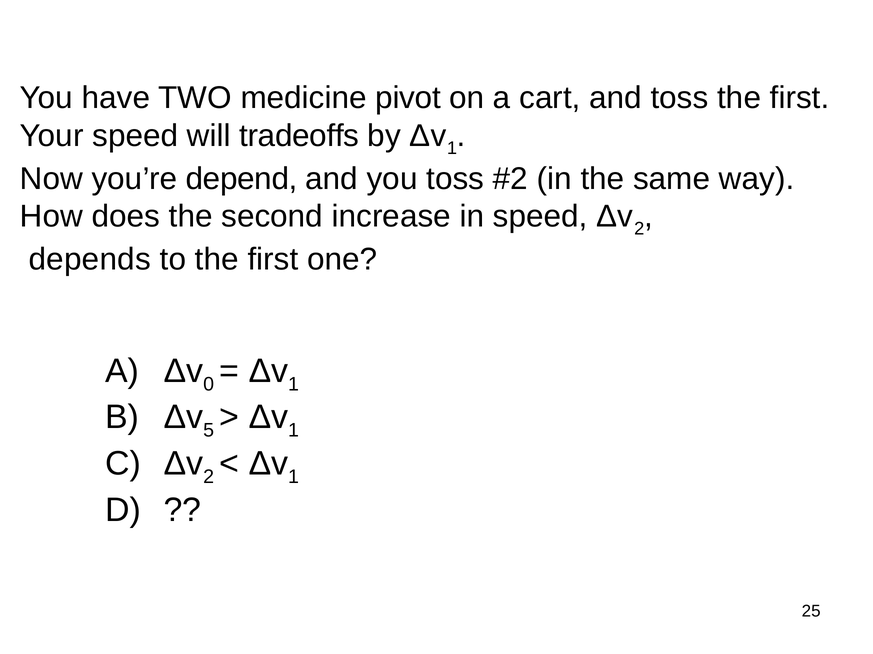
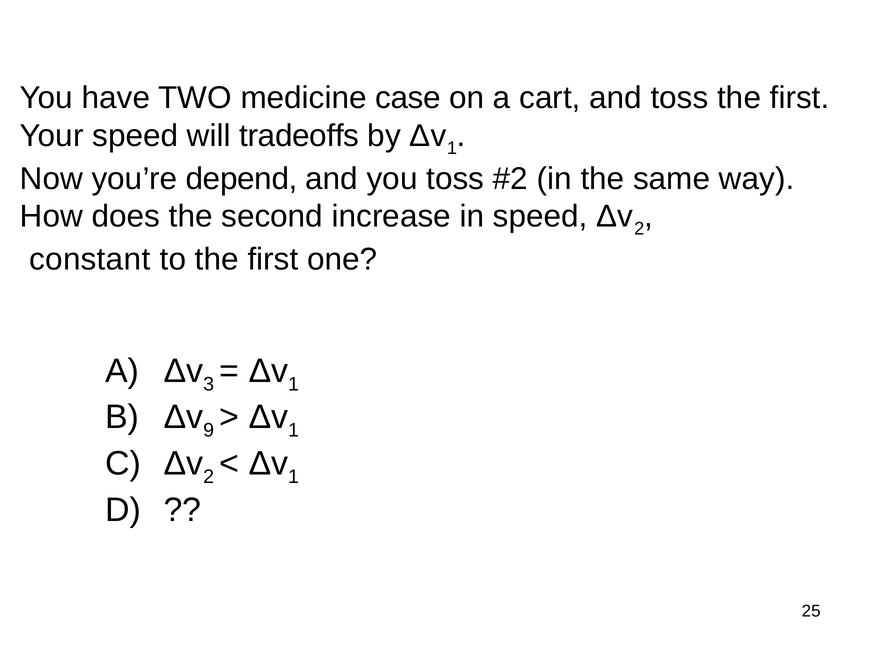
pivot: pivot -> case (408, 98)
depends: depends -> constant (90, 260)
0: 0 -> 3 (209, 385)
5: 5 -> 9 (209, 431)
